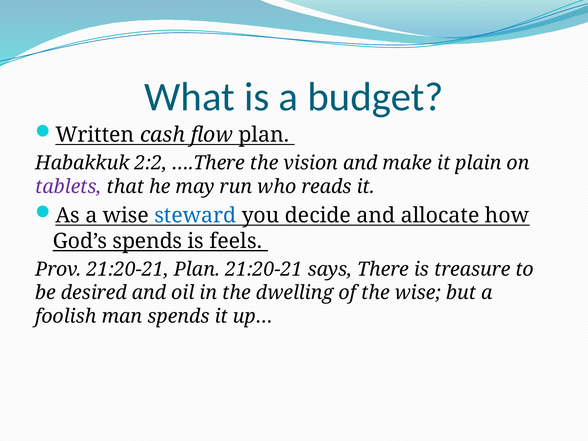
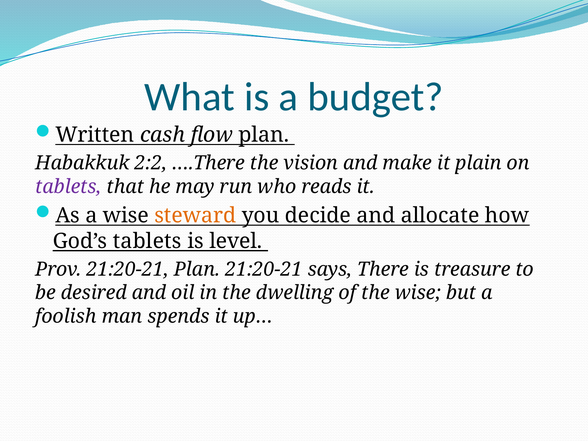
steward colour: blue -> orange (195, 215)
God’s spends: spends -> tablets (147, 241)
feels: feels -> level (236, 241)
